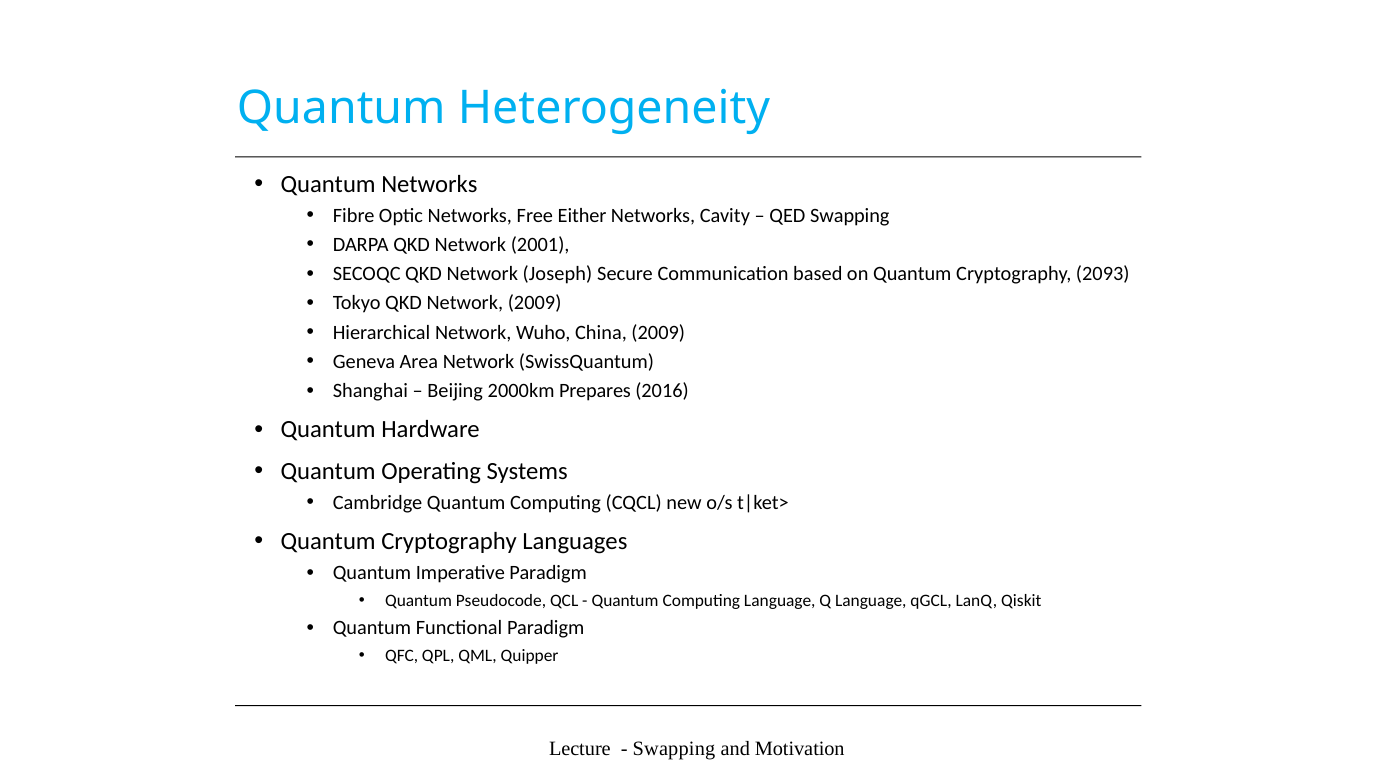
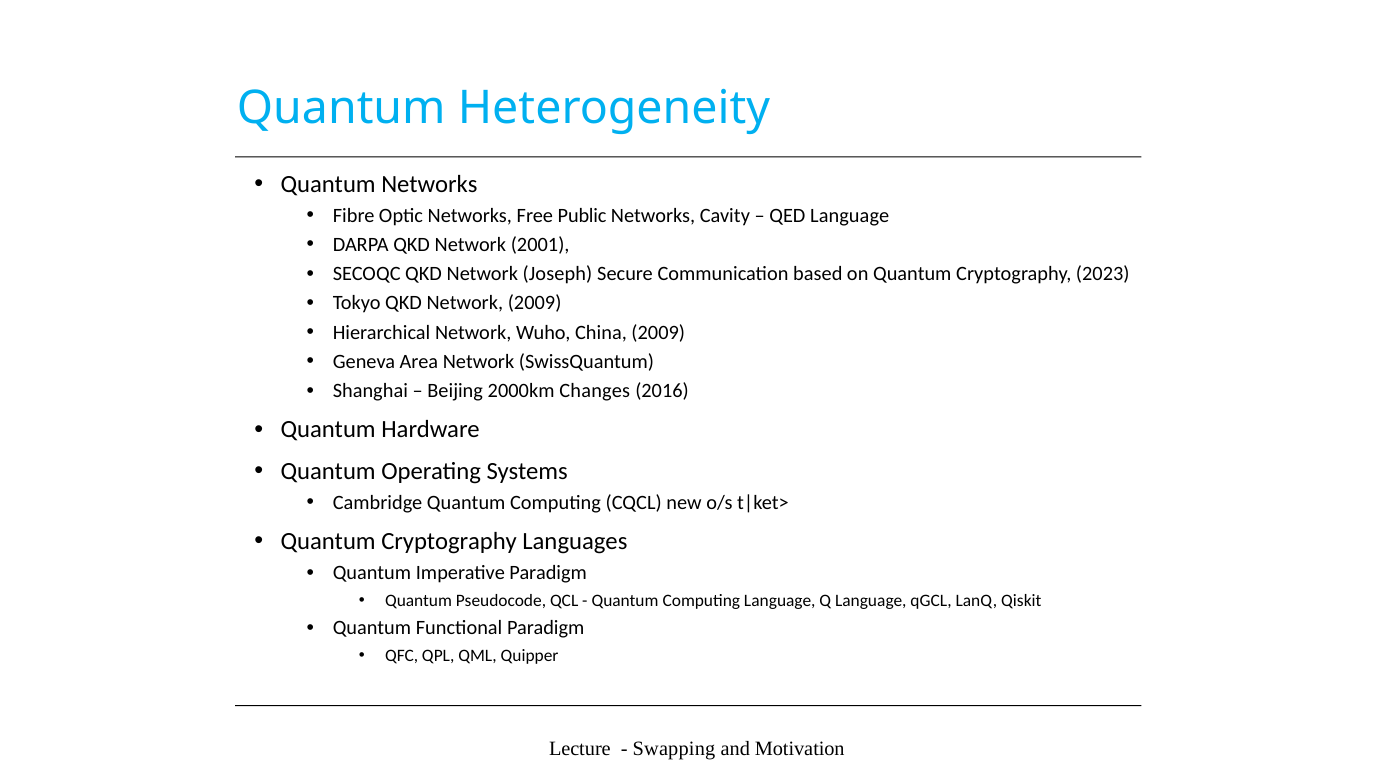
Either: Either -> Public (582, 216)
QED Swapping: Swapping -> Language (850, 216)
2093: 2093 -> 2023 (1103, 274)
Prepares: Prepares -> Changes (595, 391)
